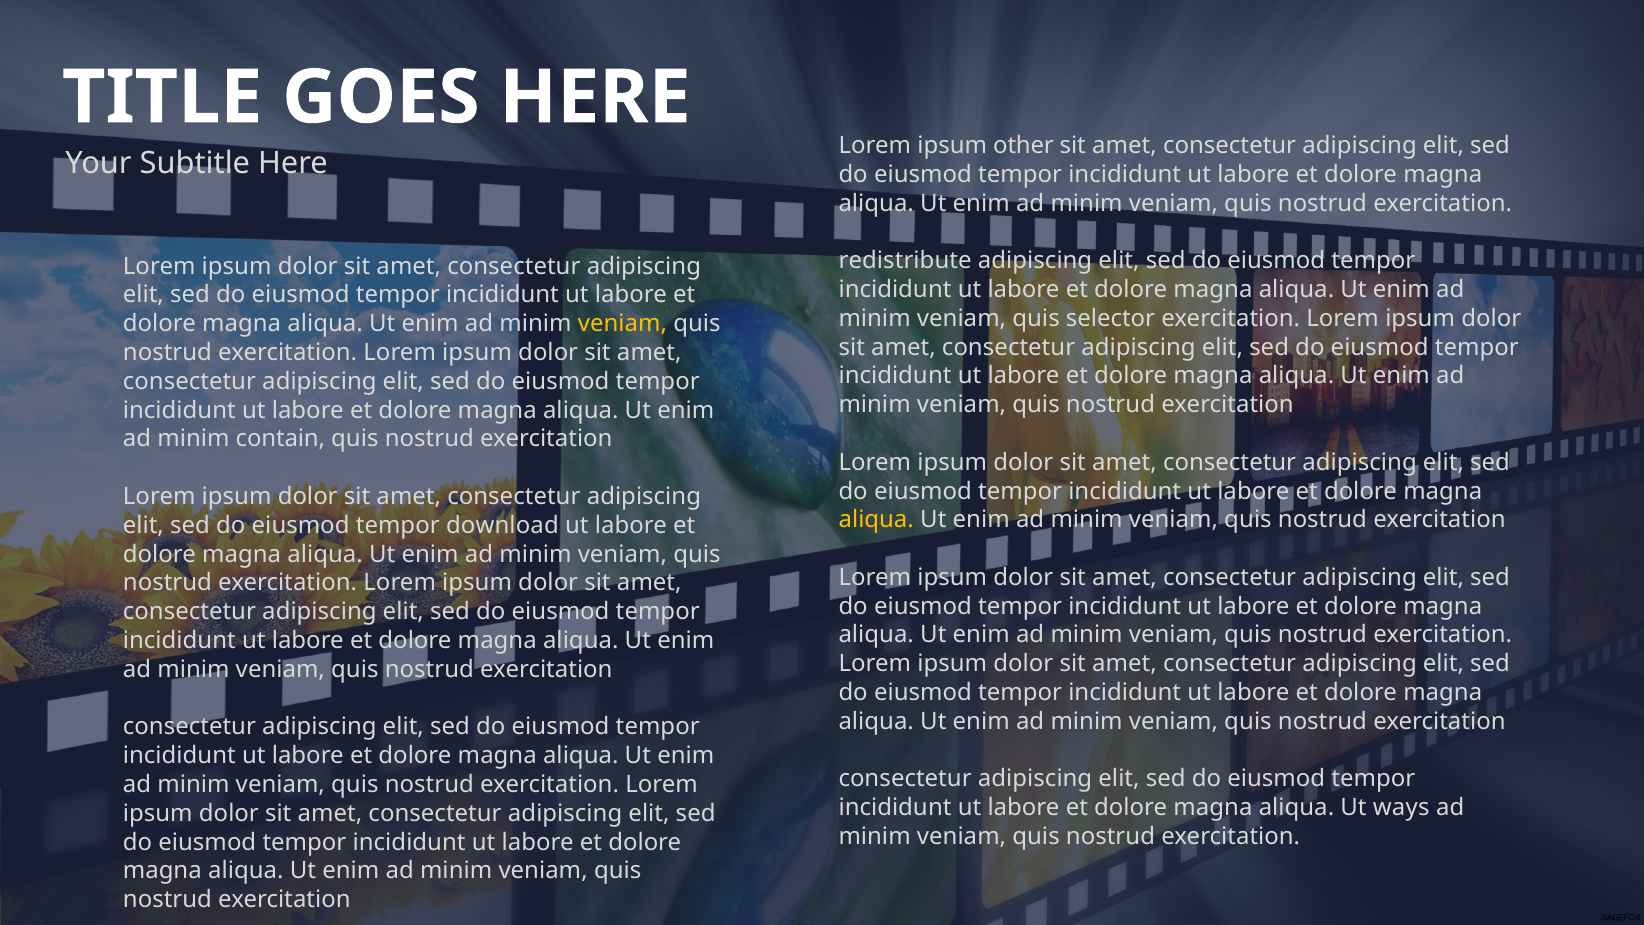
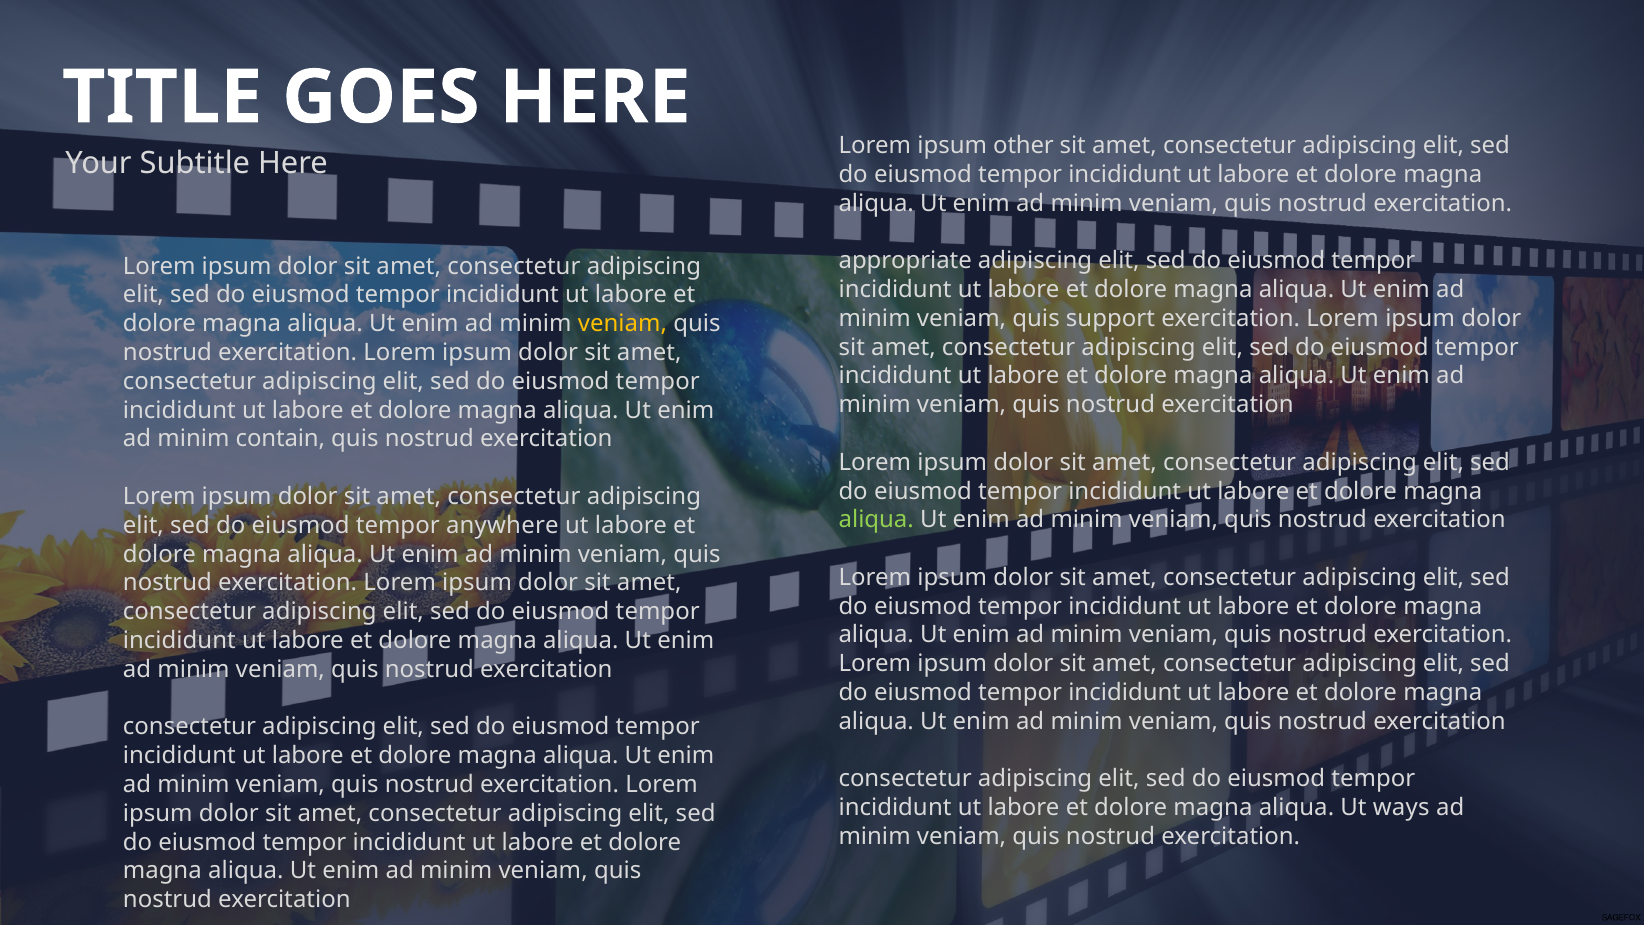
redistribute: redistribute -> appropriate (905, 261)
selector: selector -> support (1110, 318)
aliqua colour: yellow -> light green (876, 520)
download: download -> anywhere (502, 525)
